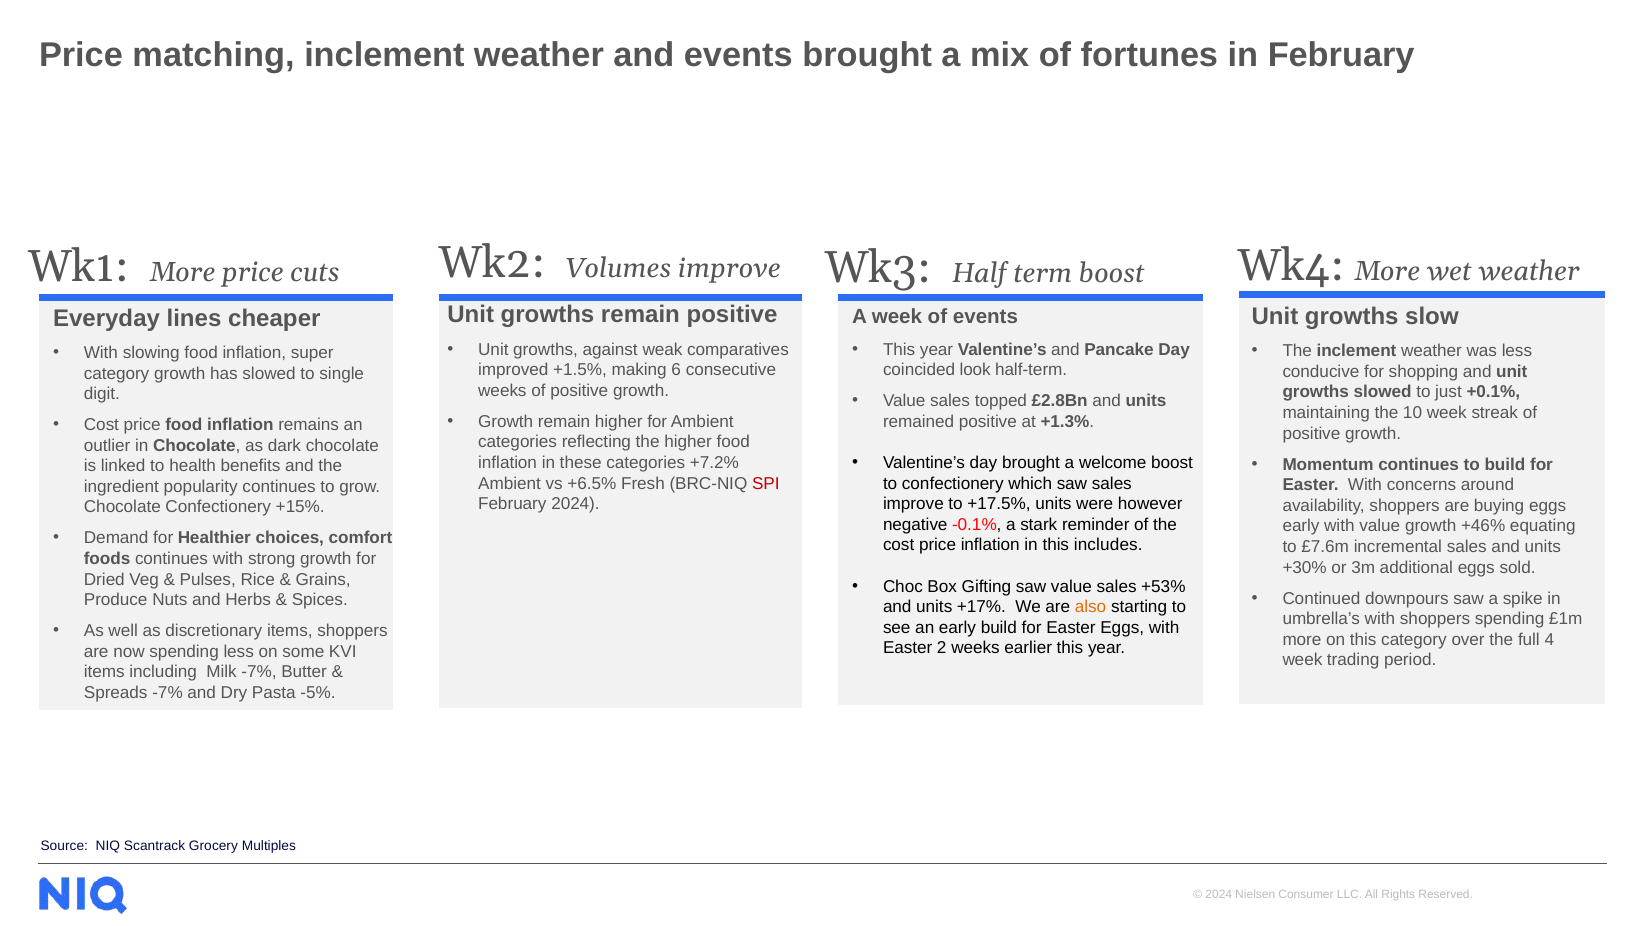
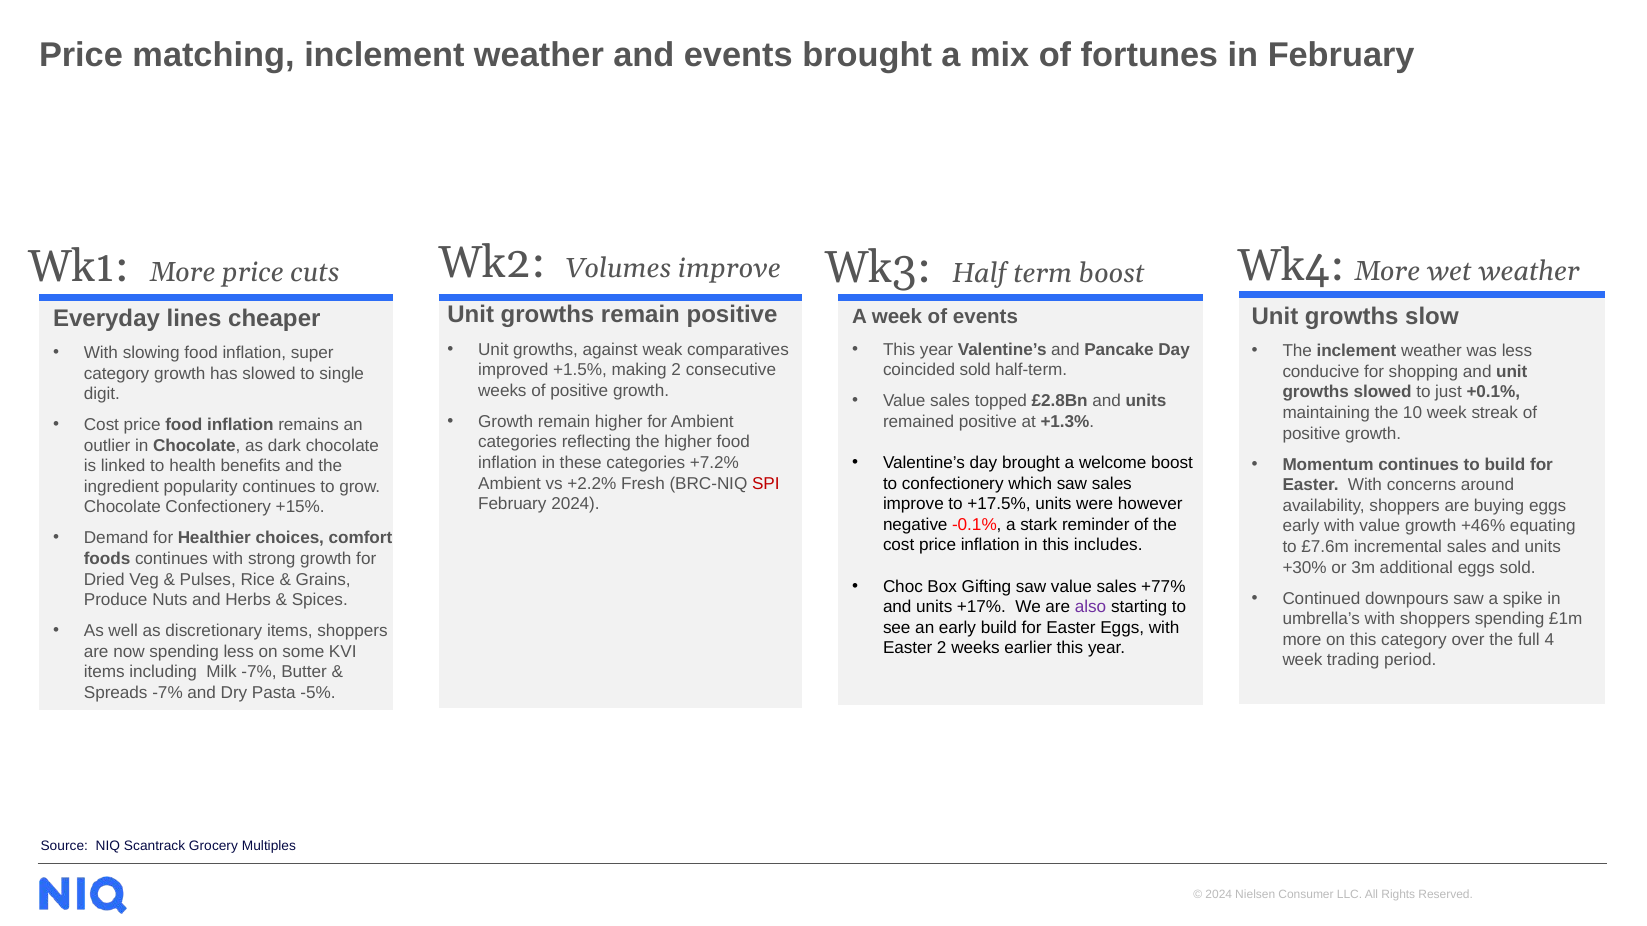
making 6: 6 -> 2 (676, 370)
coincided look: look -> sold (975, 370)
+6.5%: +6.5% -> +2.2% (592, 484)
+53%: +53% -> +77% (1163, 587)
also colour: orange -> purple (1091, 607)
